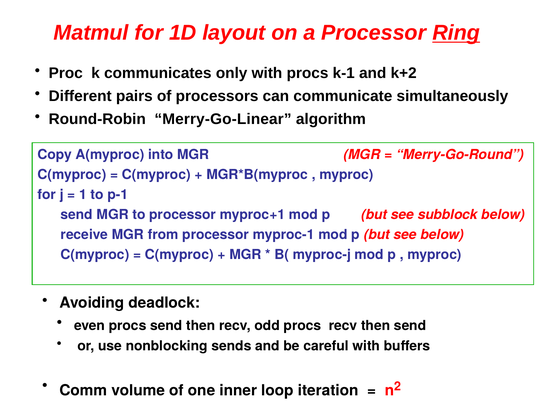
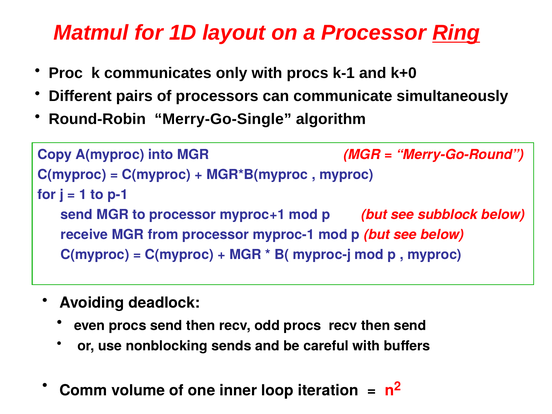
k+2: k+2 -> k+0 (404, 73)
Merry-Go-Linear: Merry-Go-Linear -> Merry-Go-Single (223, 119)
